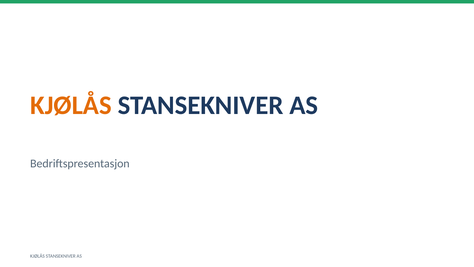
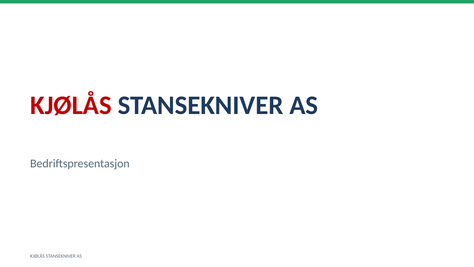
KJØLÅS colour: orange -> red (71, 105)
